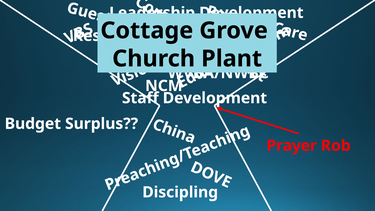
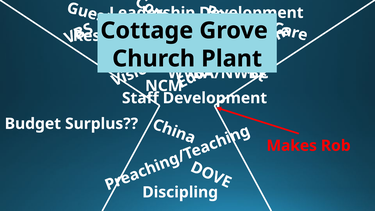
Prayer: Prayer -> Makes (292, 146)
